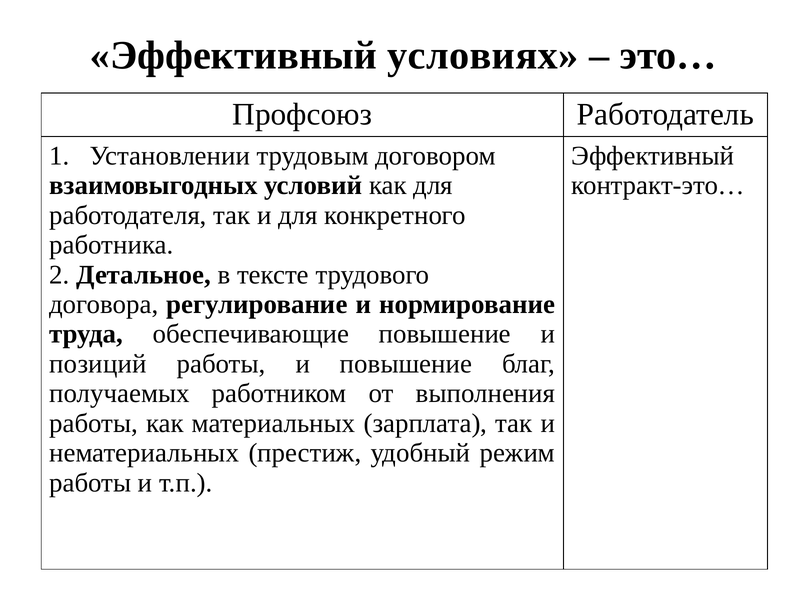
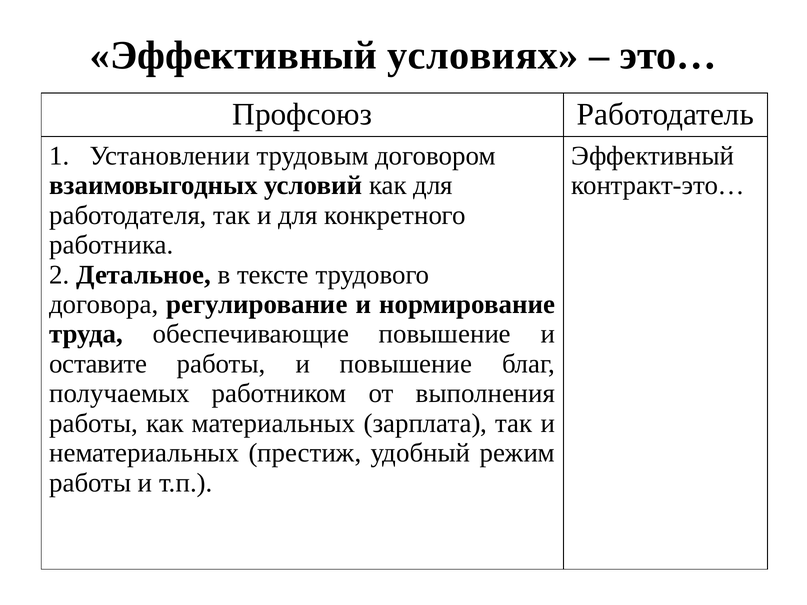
позиций: позиций -> оставите (98, 364)
